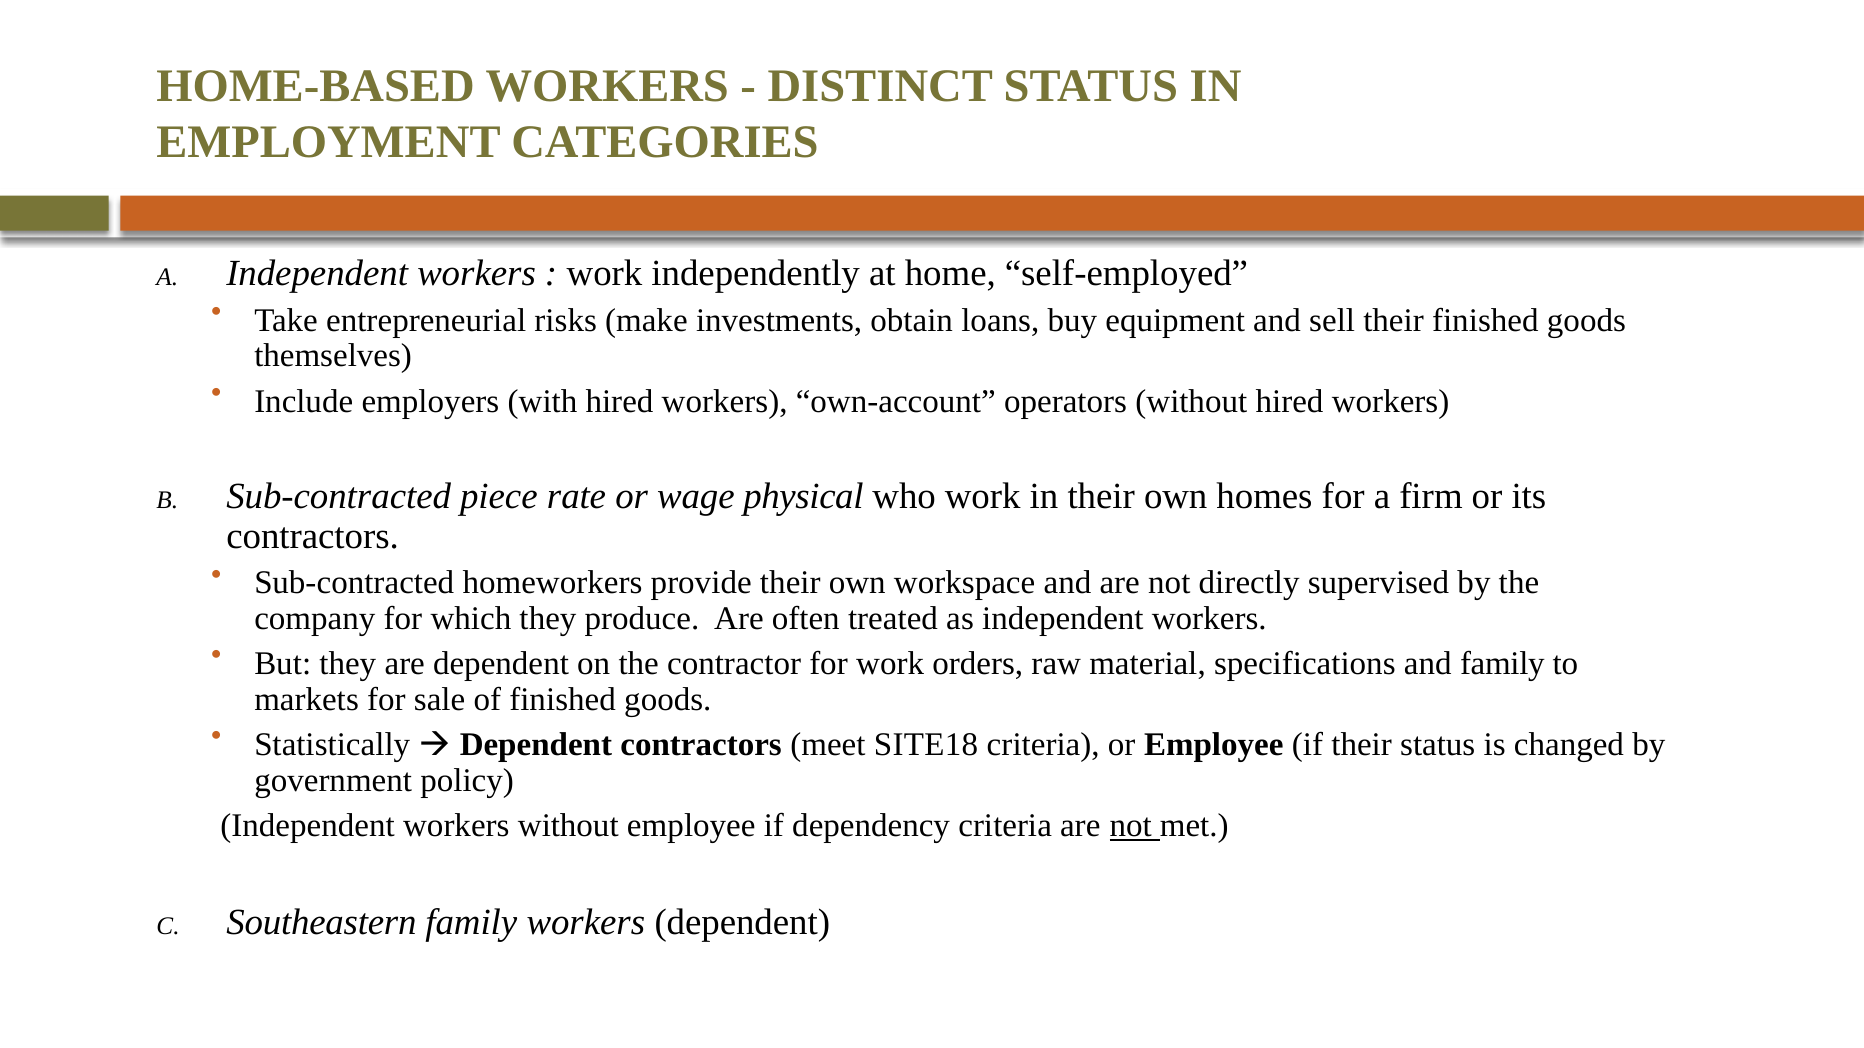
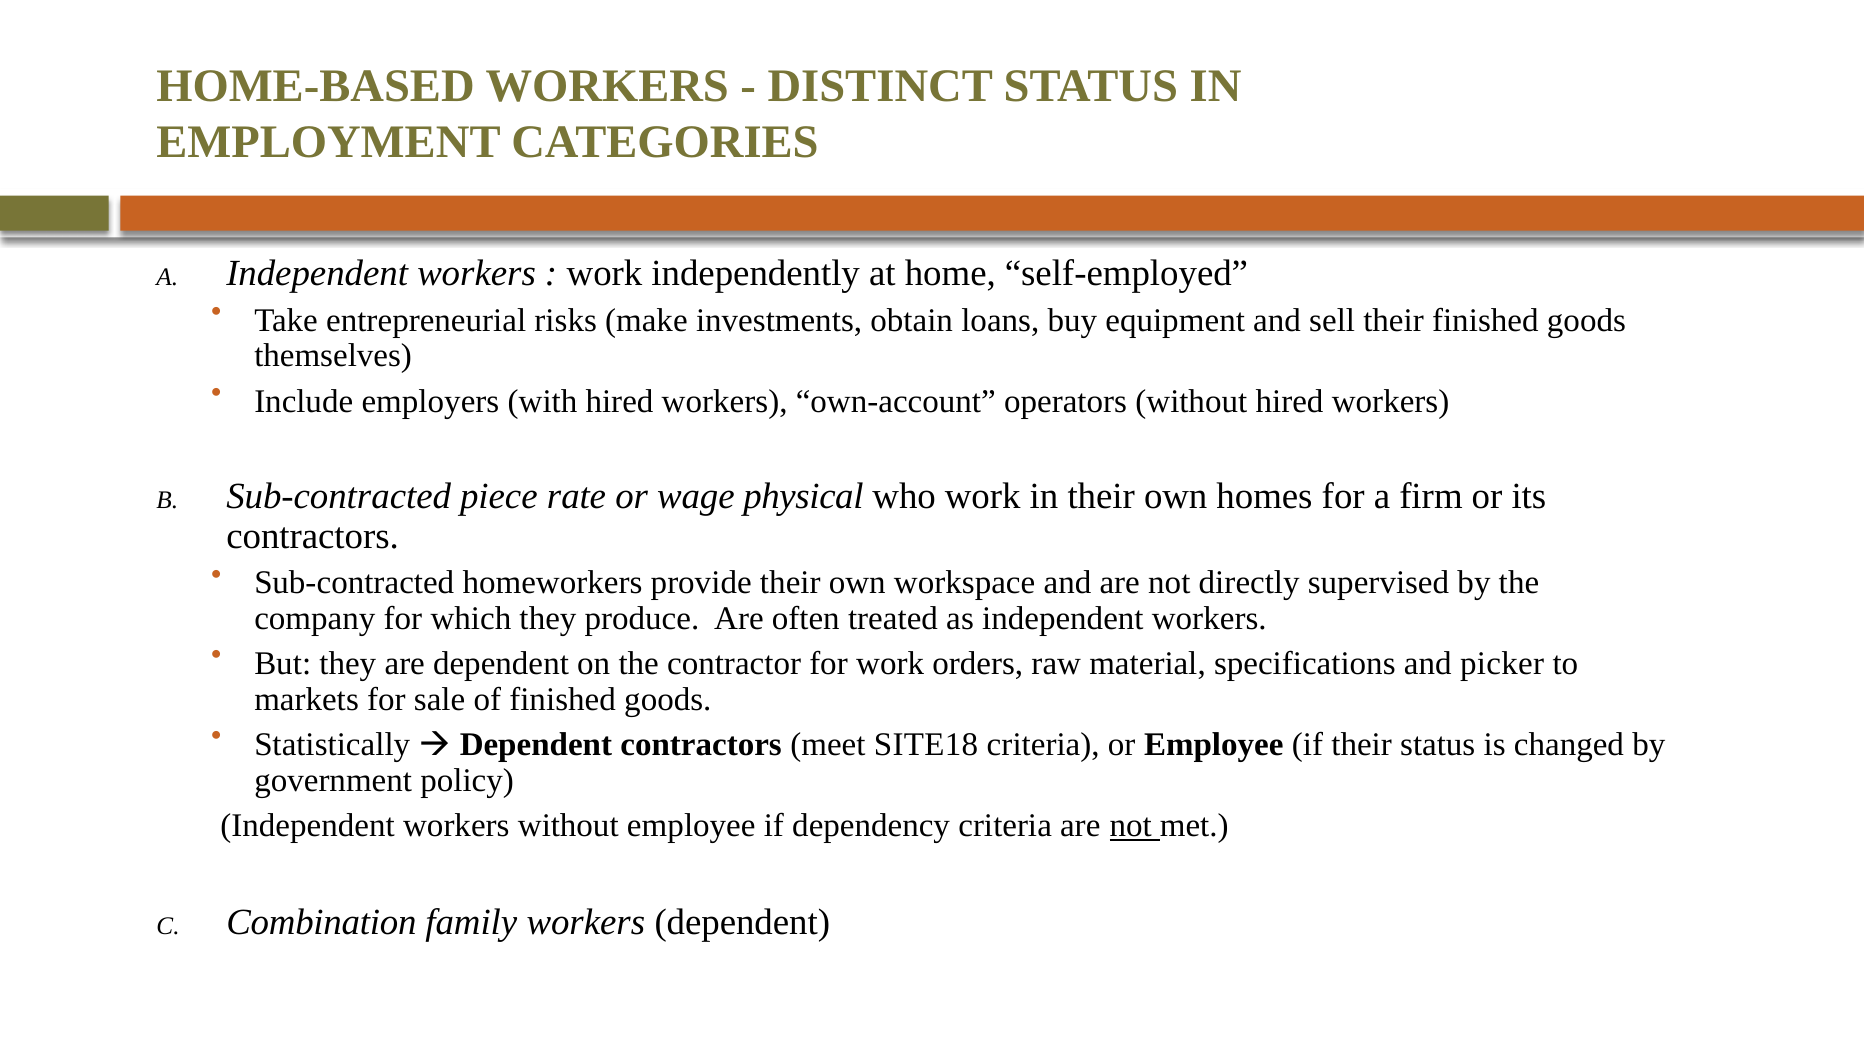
and family: family -> picker (1502, 664)
Southeastern: Southeastern -> Combination (321, 923)
